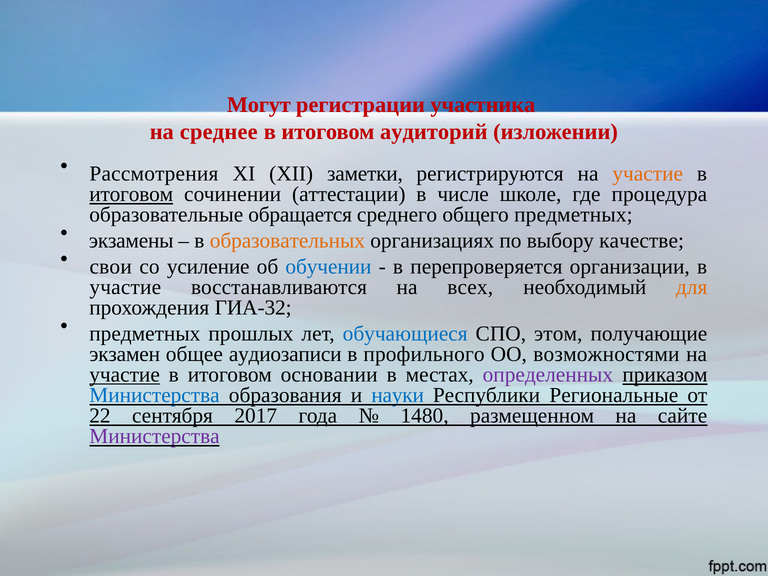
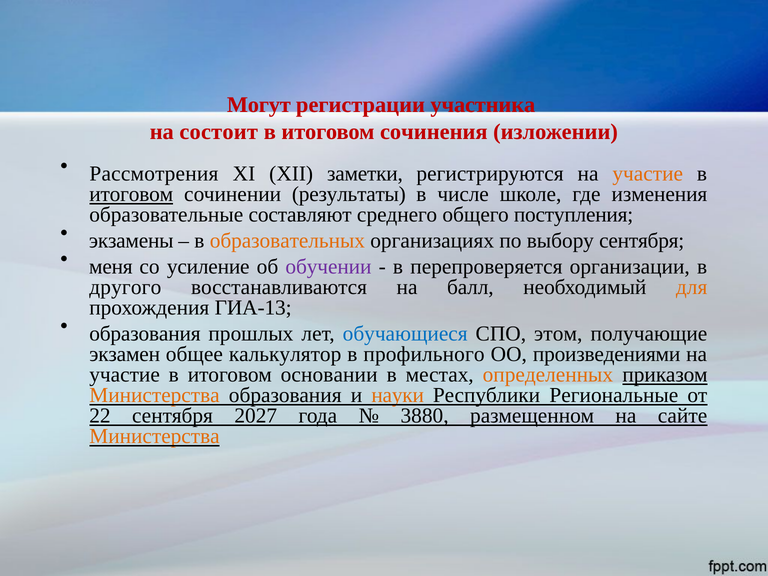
среднее: среднее -> состоит (219, 132)
аудиторий: аудиторий -> сочинения (434, 132)
аттестации: аттестации -> результаты (349, 194)
процедура: процедура -> изменения (659, 194)
обращается: обращается -> составляют (300, 215)
общего предметных: предметных -> поступления (574, 215)
выбору качестве: качестве -> сентября (642, 241)
свои: свои -> меня (111, 267)
обучении colour: blue -> purple (328, 267)
участие: участие -> другого (125, 287)
всех: всех -> балл (470, 287)
ГИА-32: ГИА-32 -> ГИА-13 (253, 308)
предметных: предметных -> образования (145, 334)
аудиозаписи: аудиозаписи -> калькулятор (285, 354)
возможностями: возможностями -> произведениями (607, 354)
участие underline: present -> none (125, 375)
определенных colour: purple -> orange (548, 375)
Министерства colour: blue -> orange (154, 395)
науки colour: blue -> orange (398, 395)
2017: 2017 -> 2027 (256, 416)
1480: 1480 -> 3880 (425, 416)
Министерства colour: purple -> orange (154, 436)
